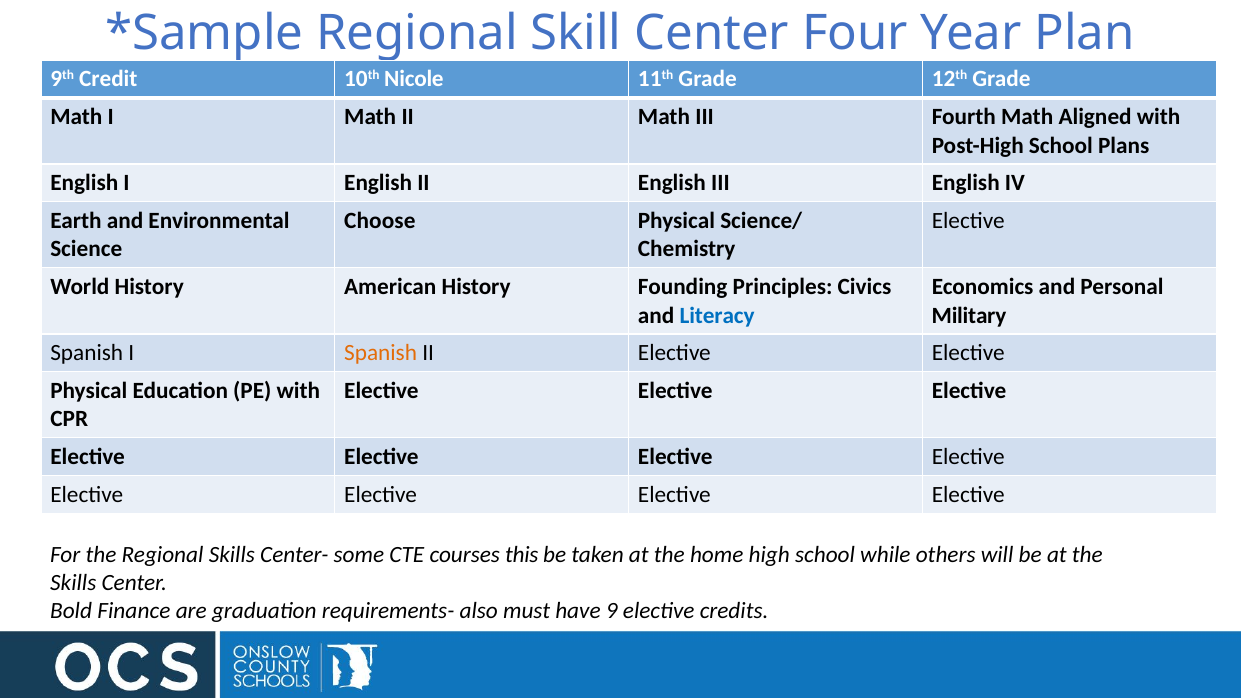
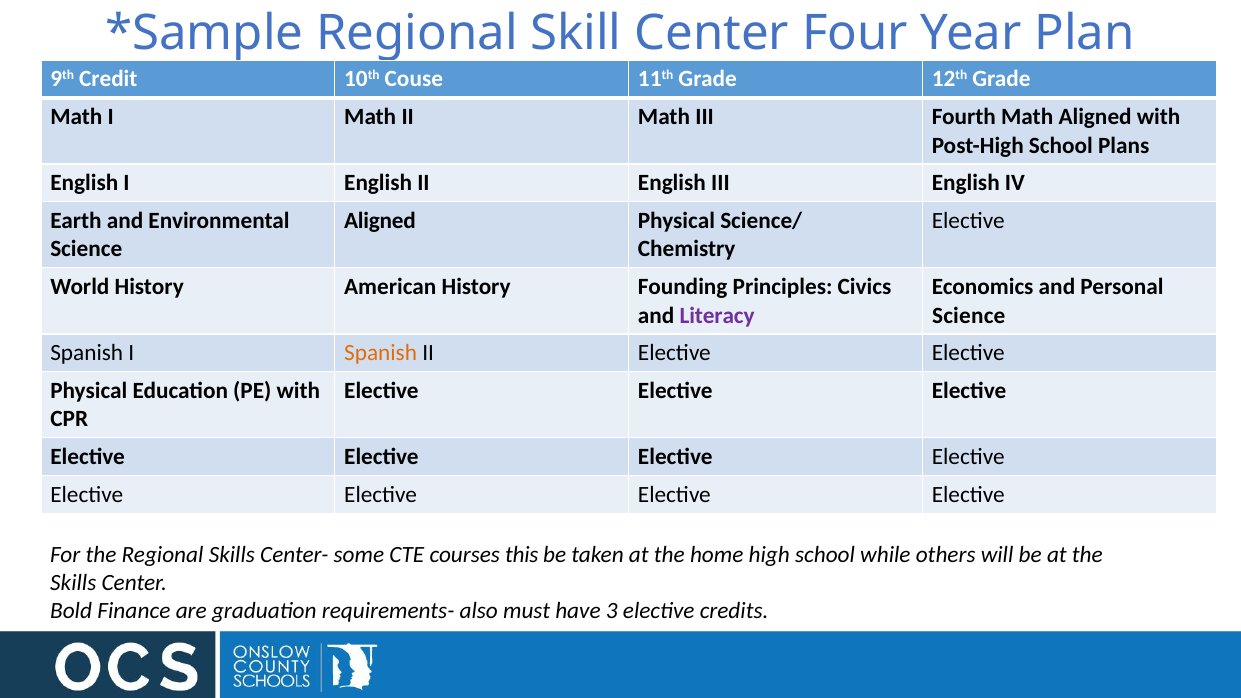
Nicole: Nicole -> Couse (414, 79)
Choose: Choose -> Aligned (380, 221)
Literacy colour: blue -> purple (717, 315)
Military: Military -> Science (969, 315)
9: 9 -> 3 (612, 611)
